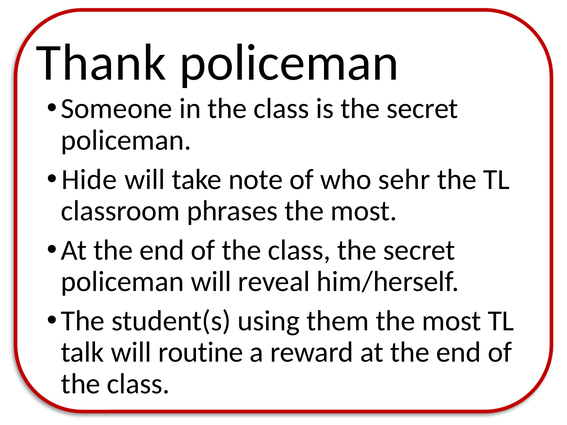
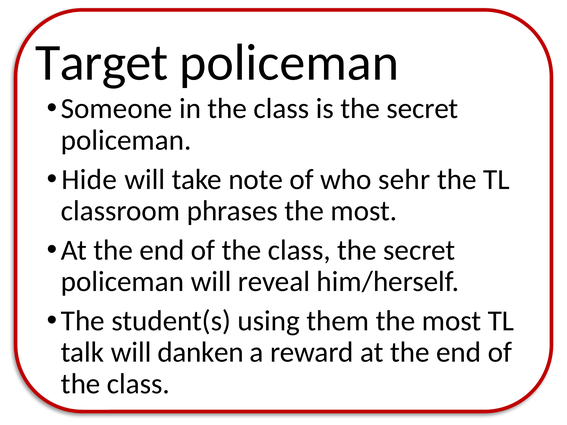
Thank: Thank -> Target (102, 63)
routine: routine -> danken (201, 353)
